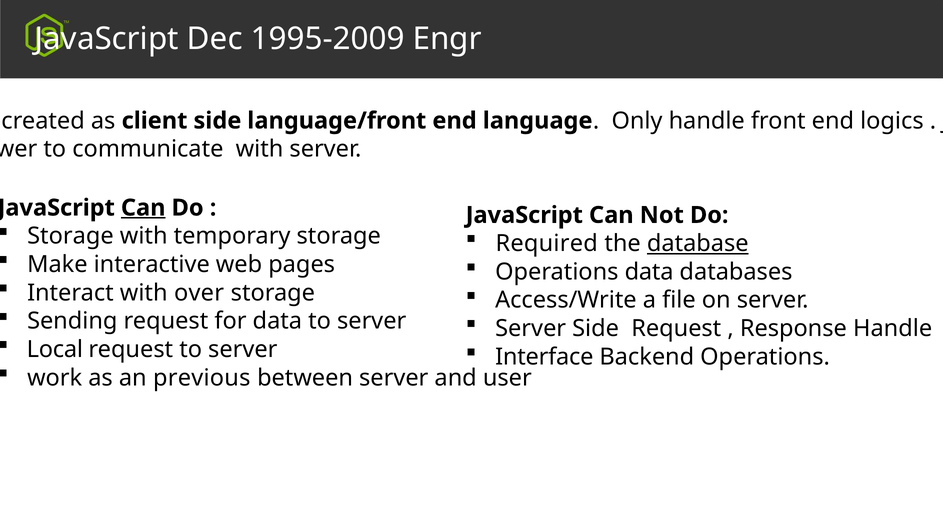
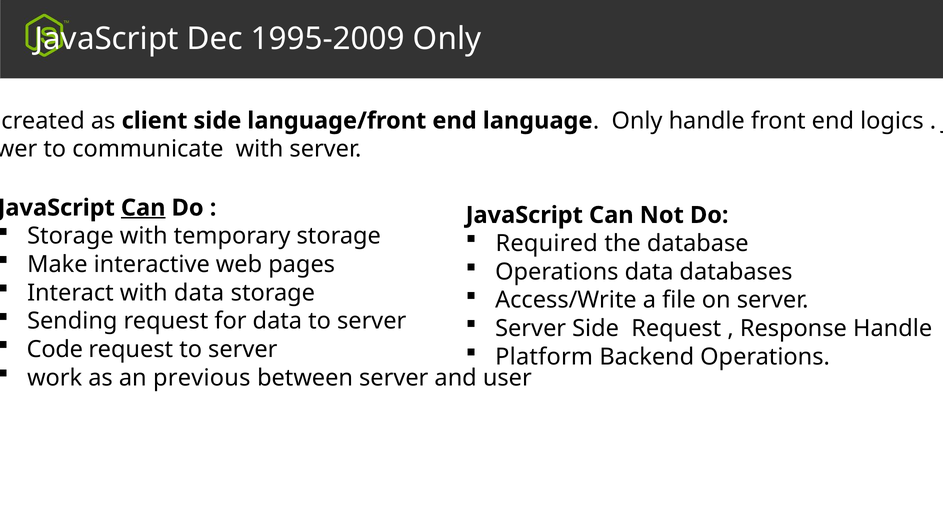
1995-2009 Engr: Engr -> Only (447, 39)
database underline: present -> none (698, 243)
with over: over -> data (199, 292)
Local: Local -> Code (55, 349)
Interface: Interface -> Platform (544, 356)
